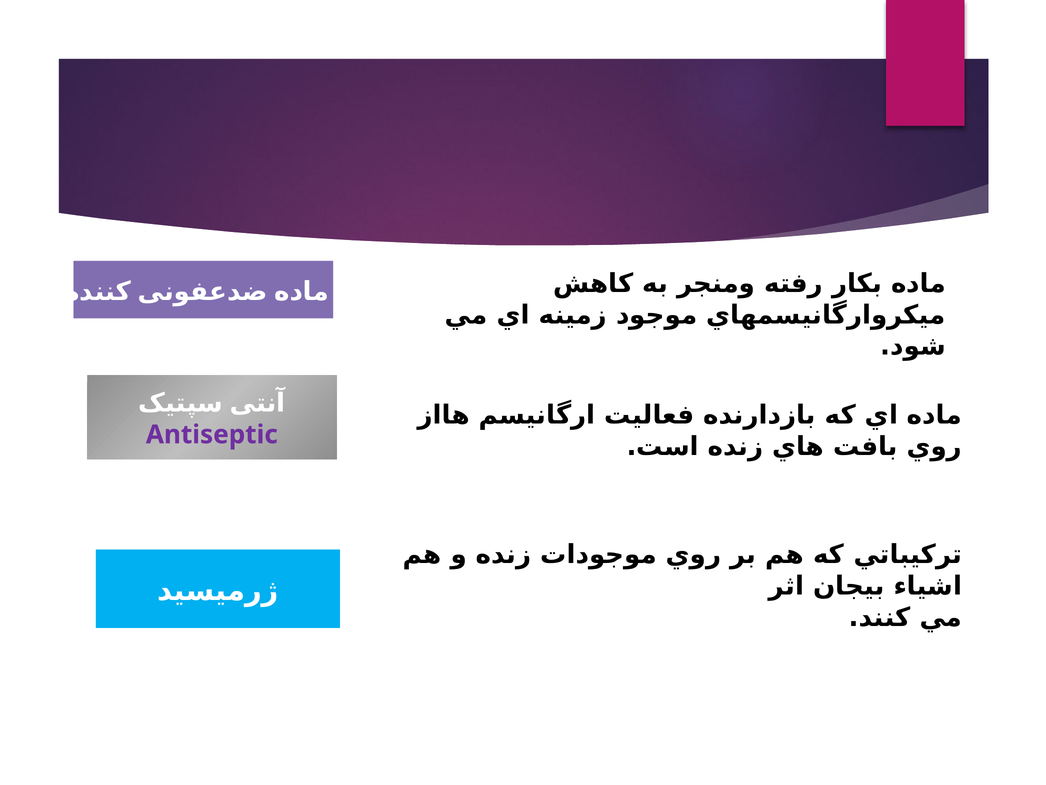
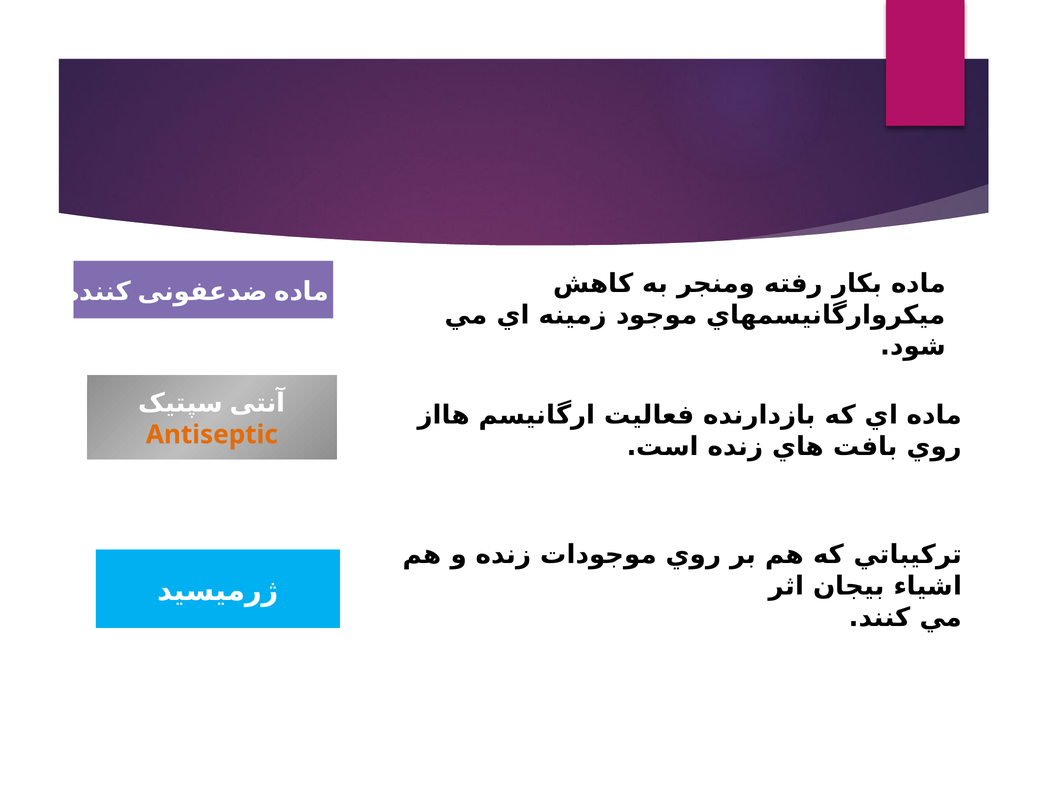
Antiseptic colour: purple -> orange (212, 434)
